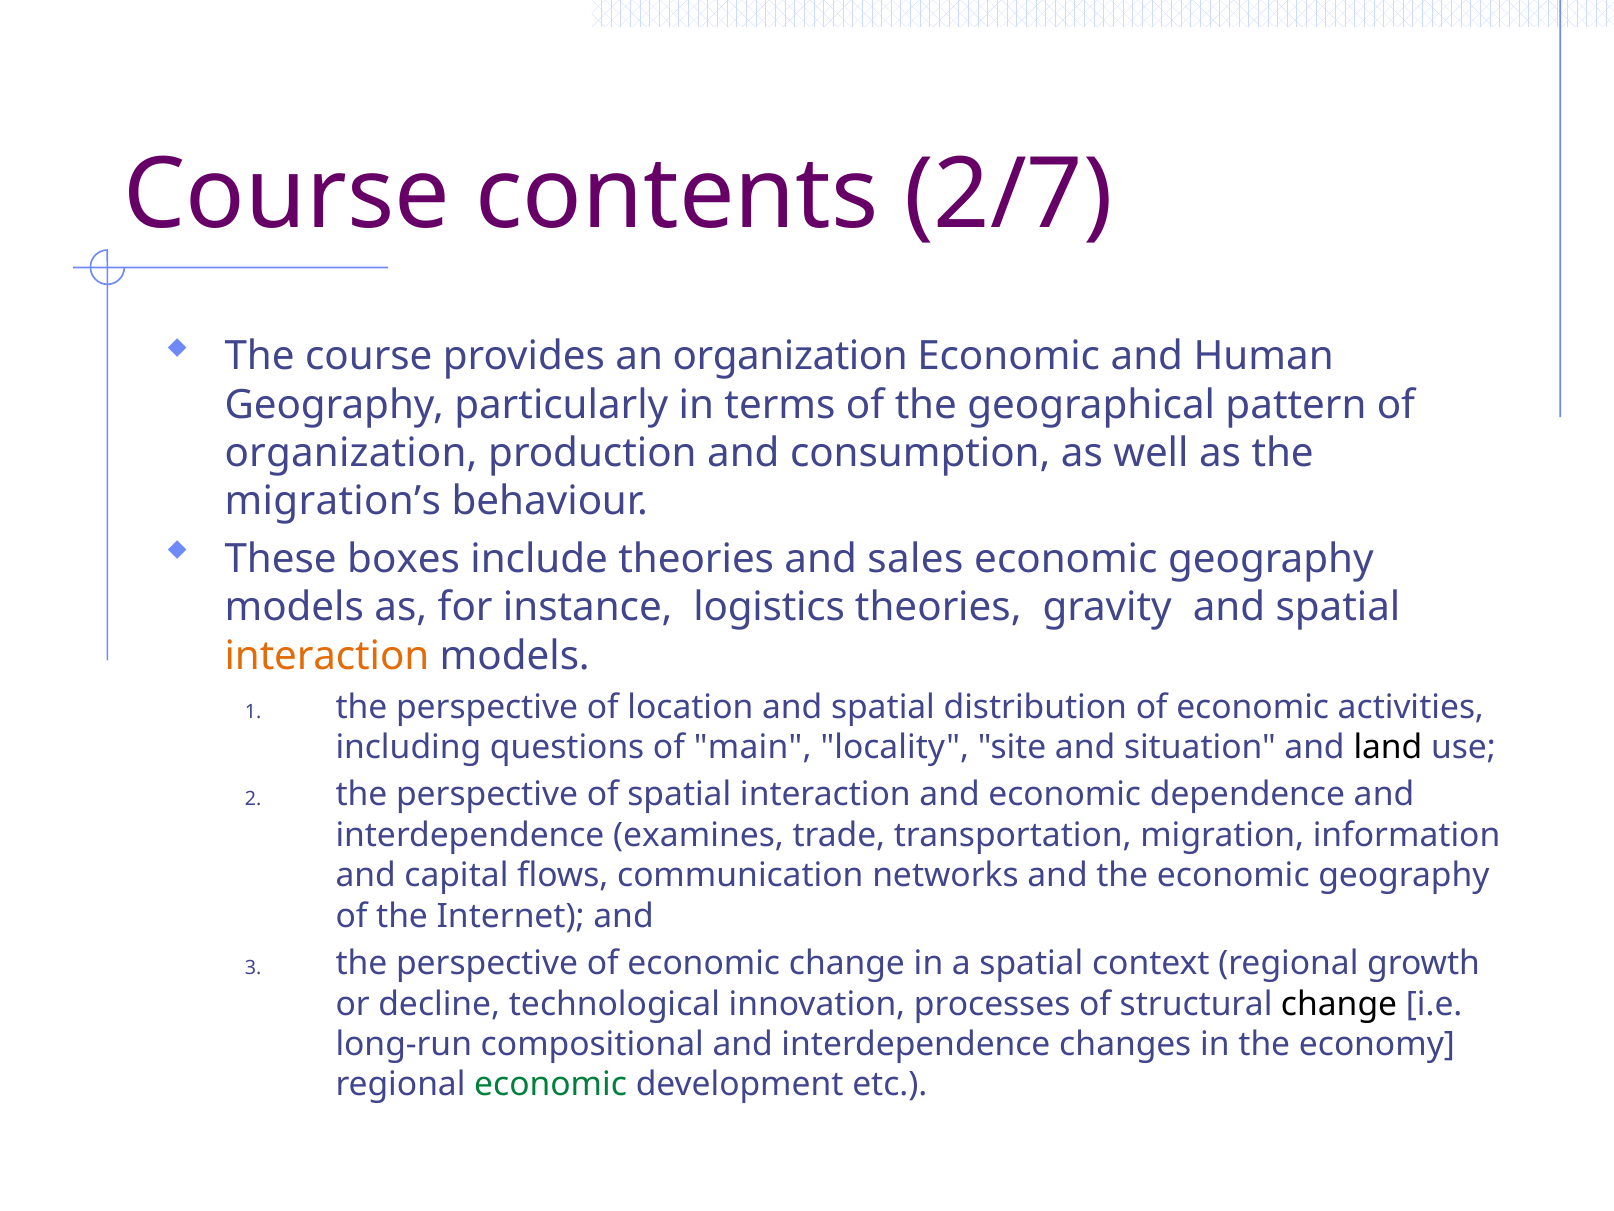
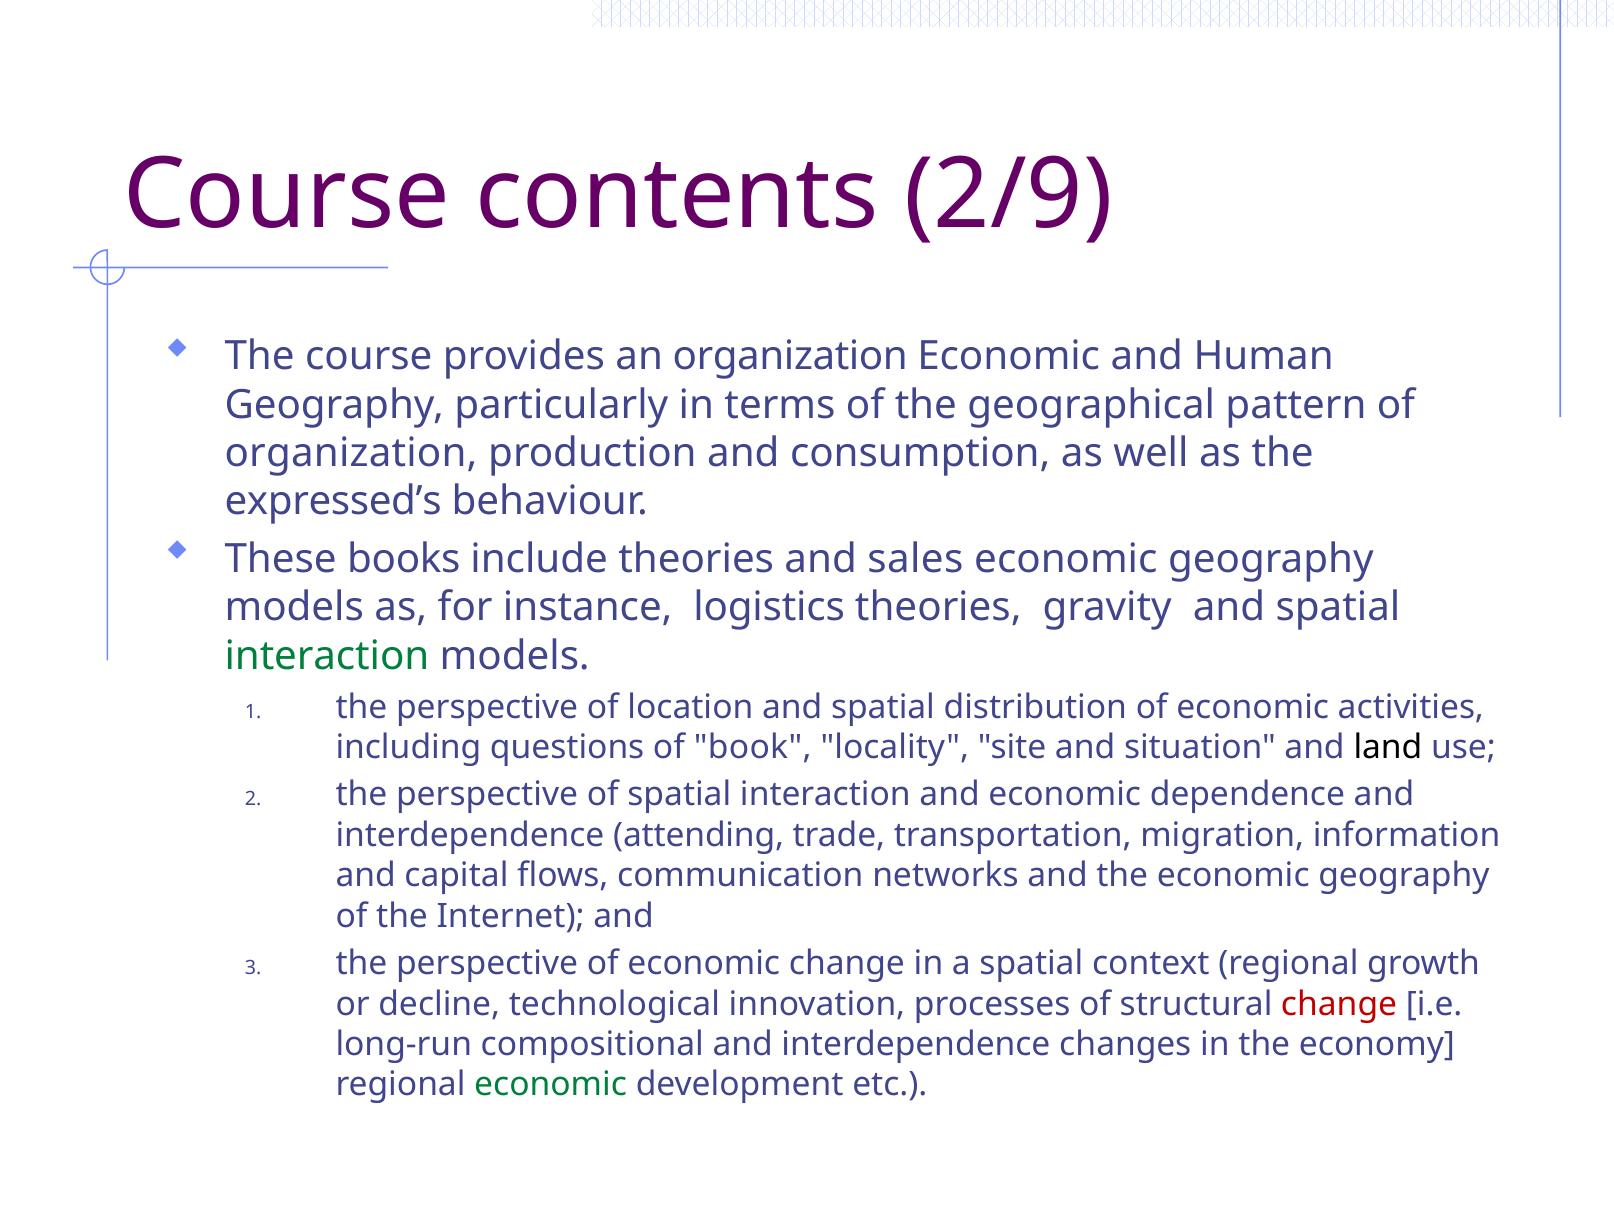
2/7: 2/7 -> 2/9 (1009, 195)
migration’s: migration’s -> expressed’s (333, 501)
boxes: boxes -> books (404, 559)
interaction colour: orange -> green (327, 656)
main: main -> book (753, 747)
examines: examines -> attending (699, 835)
change colour: black -> red (1339, 1004)
